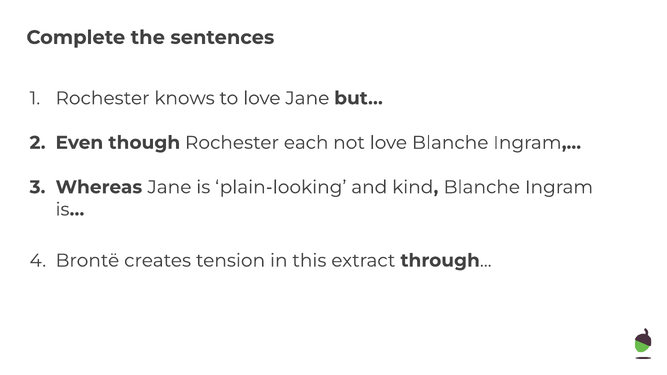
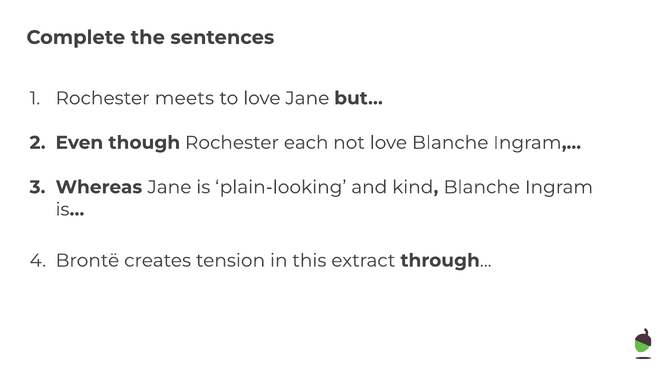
knows: knows -> meets (184, 98)
